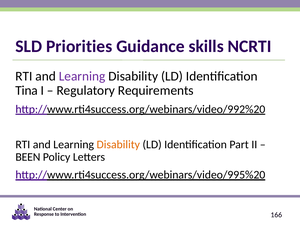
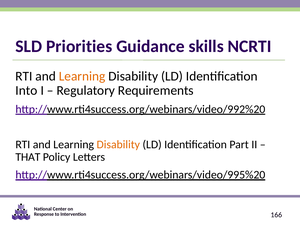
Learning colour: purple -> orange (82, 76)
Tina: Tina -> Into (26, 91)
BEEN: BEEN -> THAT (28, 157)
